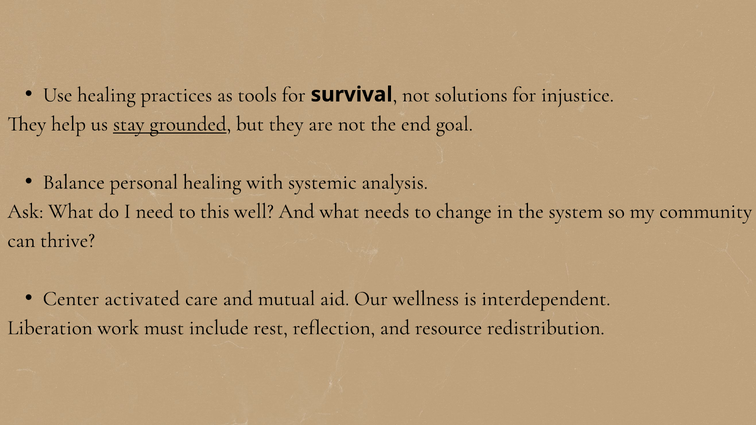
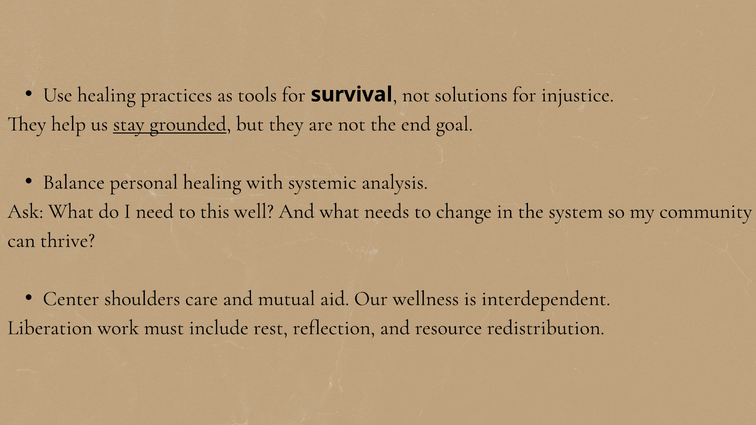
activated: activated -> shoulders (142, 298)
